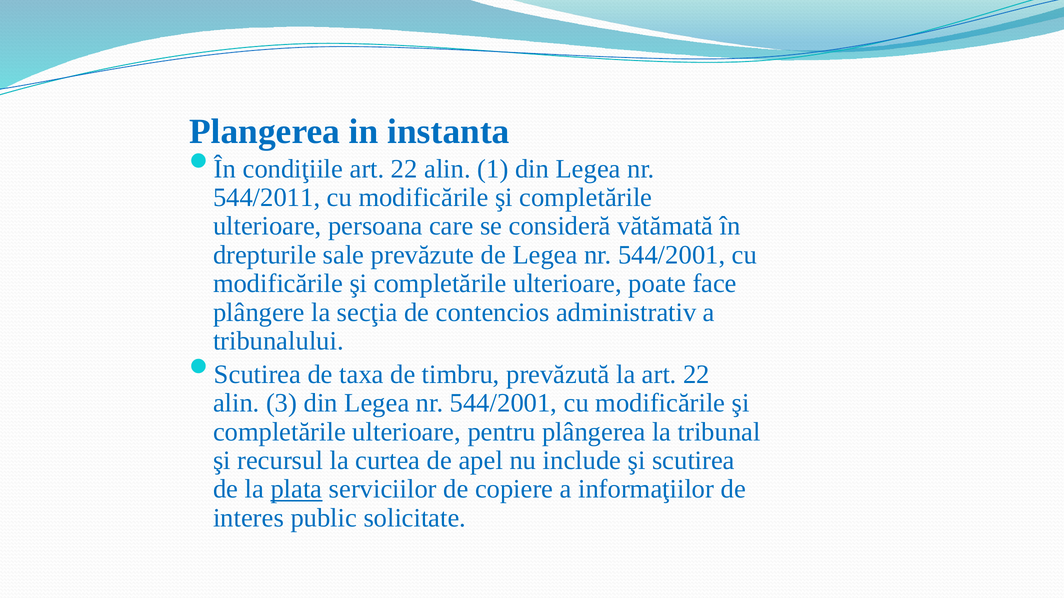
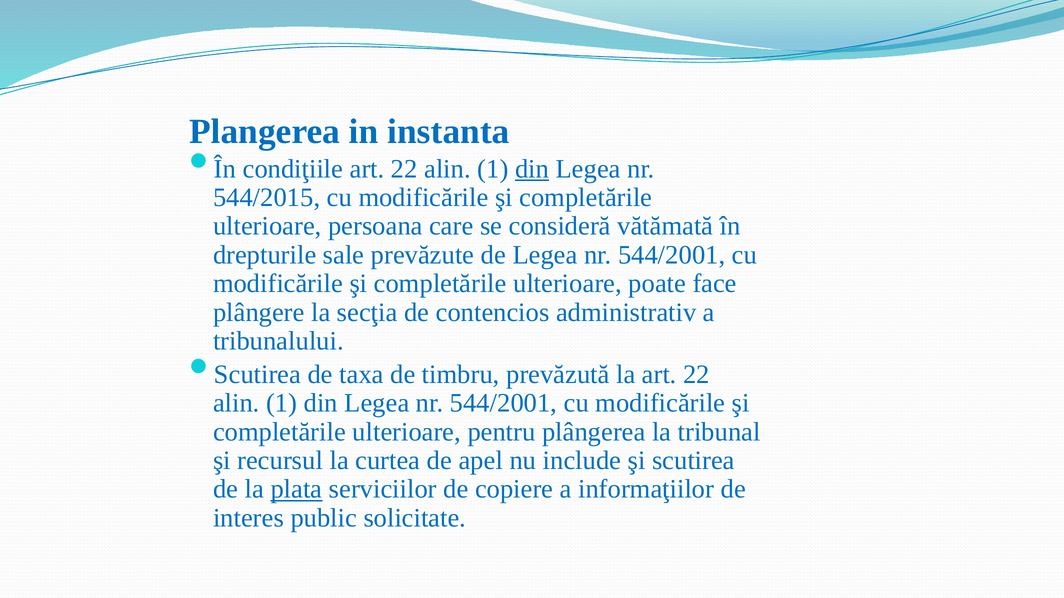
din underline: none -> present (532, 169)
544/2011: 544/2011 -> 544/2015 (267, 198)
3: 3 -> 1 (282, 403)
